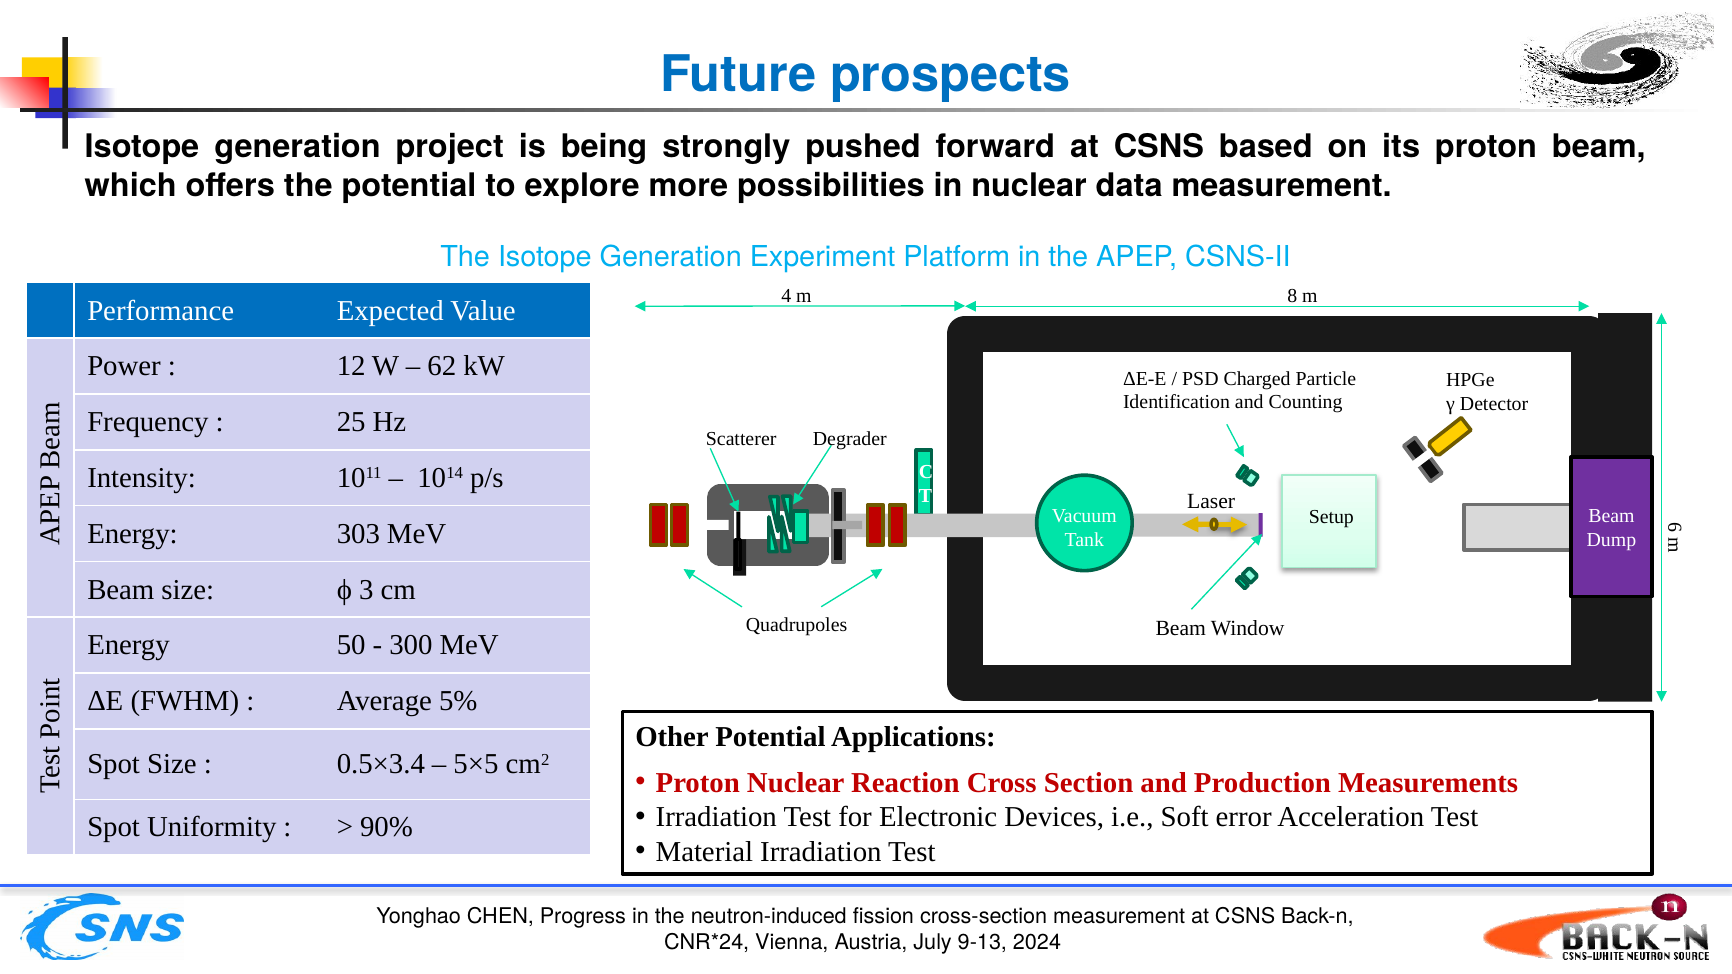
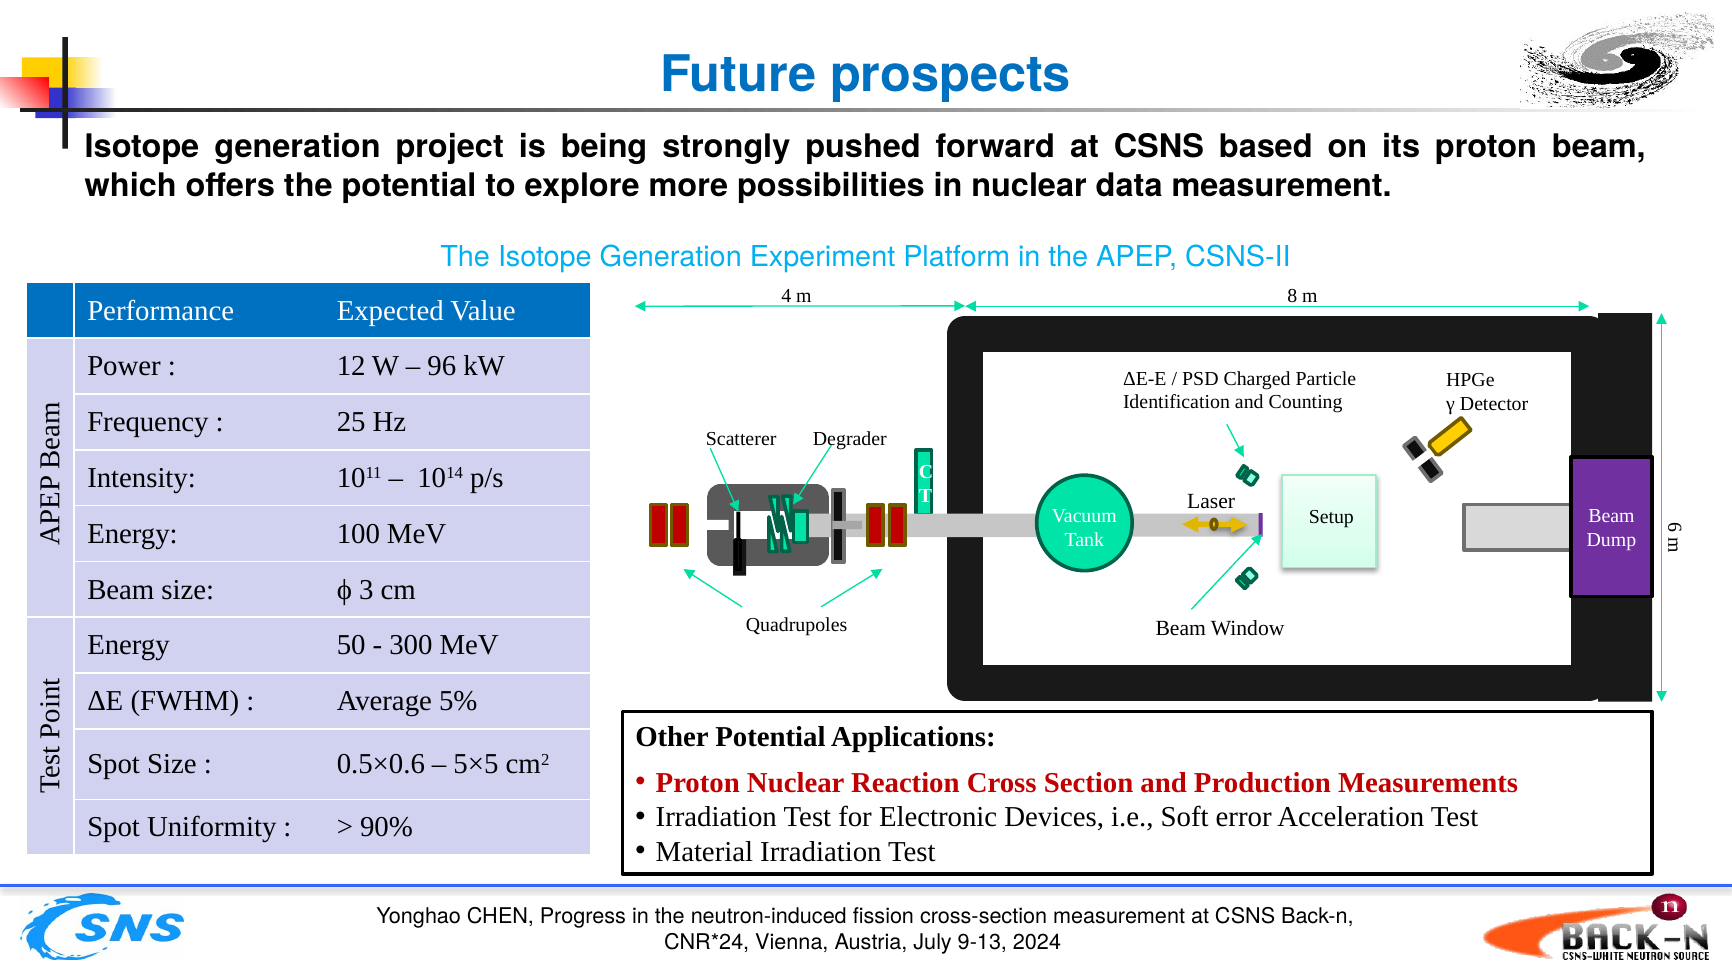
62: 62 -> 96 (442, 366)
303: 303 -> 100 (358, 534)
0.5×3.4: 0.5×3.4 -> 0.5×0.6 (381, 764)
